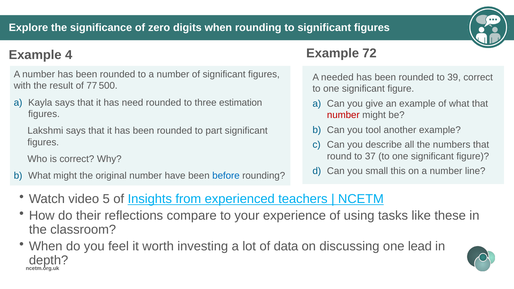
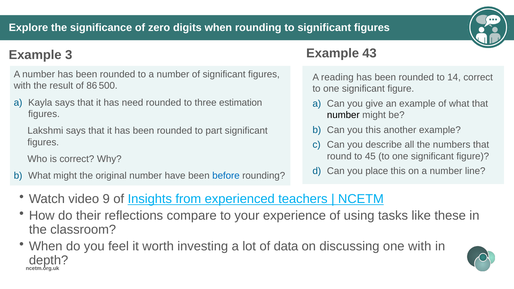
72: 72 -> 43 (369, 53)
4: 4 -> 3 (69, 55)
needed: needed -> reading (337, 77)
39: 39 -> 14 (454, 77)
77: 77 -> 86 (92, 86)
number colour: red -> black (343, 115)
you tool: tool -> this (373, 130)
37: 37 -> 45 (370, 156)
small: small -> place (377, 171)
5: 5 -> 9 (106, 199)
one lead: lead -> with (420, 246)
